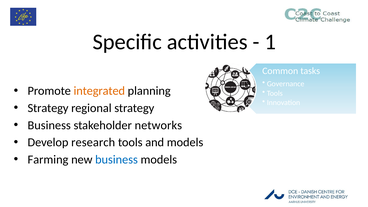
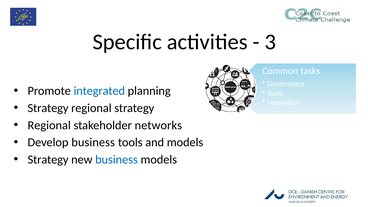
1: 1 -> 3 (270, 42)
integrated colour: orange -> blue (99, 91)
Business: Business -> Regional (49, 125)
Develop research: research -> business (93, 142)
Farming: Farming -> Strategy (48, 160)
